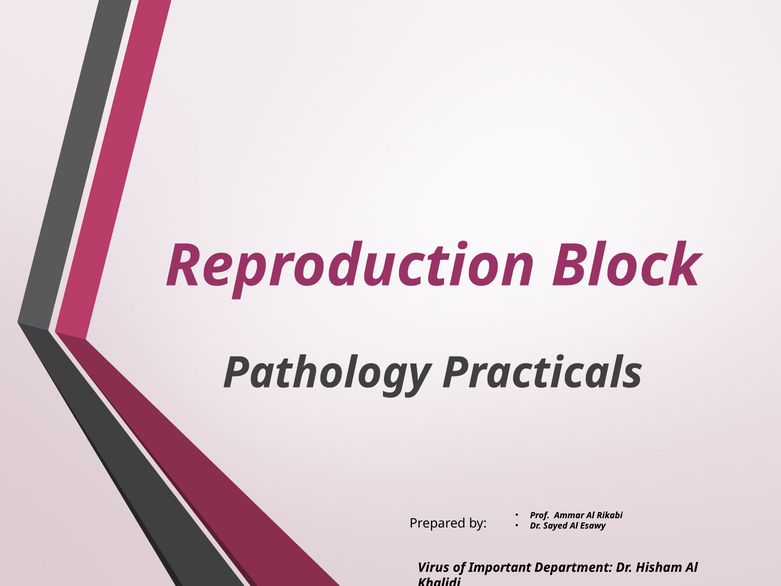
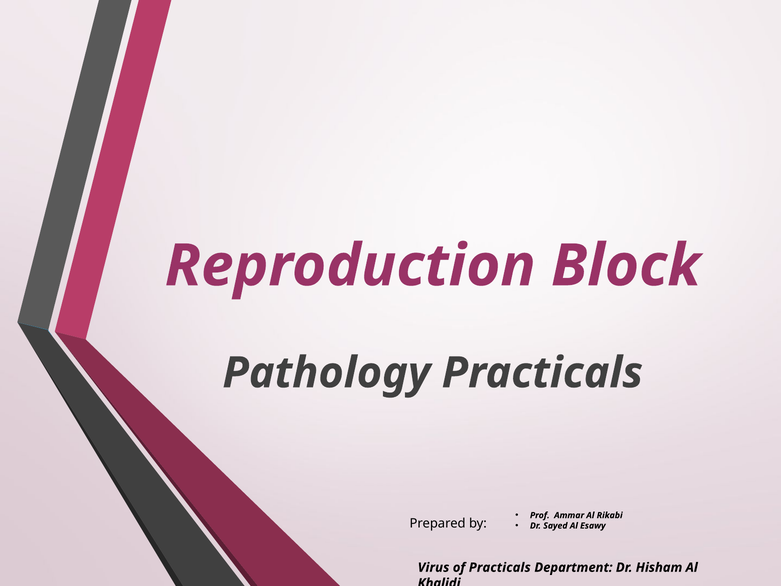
of Important: Important -> Practicals (500, 567)
